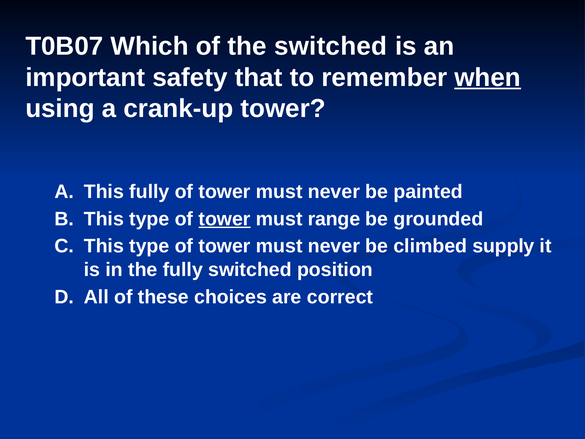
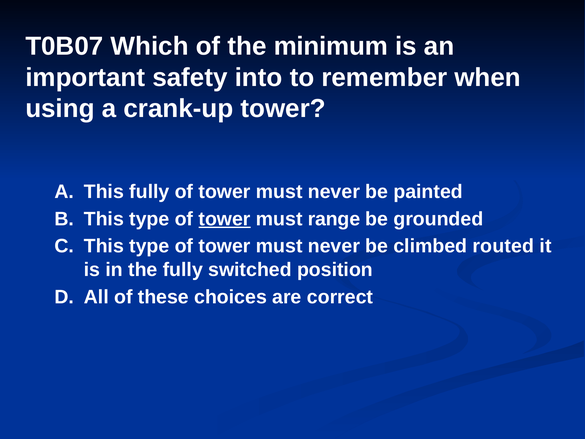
the switched: switched -> minimum (331, 46)
that: that -> into (259, 77)
when underline: present -> none (488, 77)
supply: supply -> routed (503, 246)
